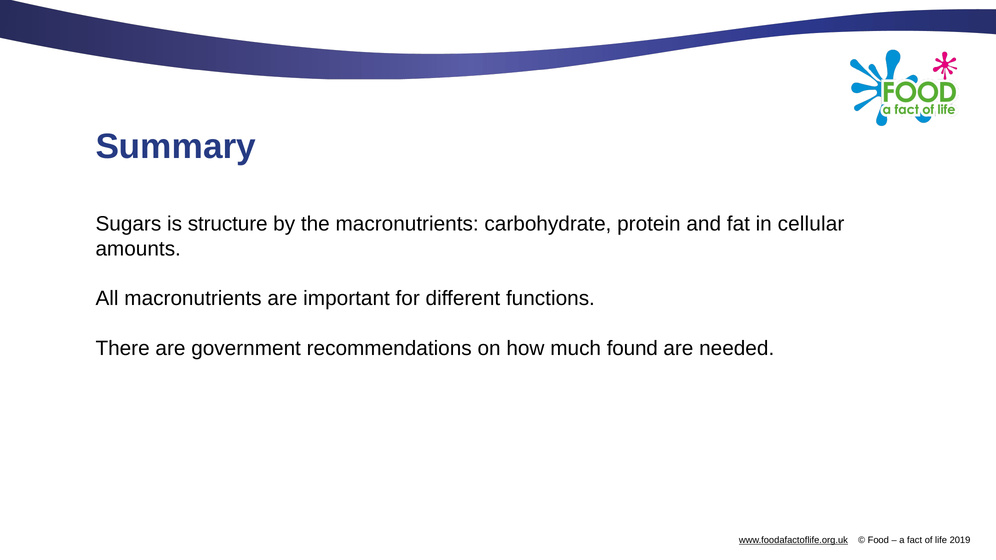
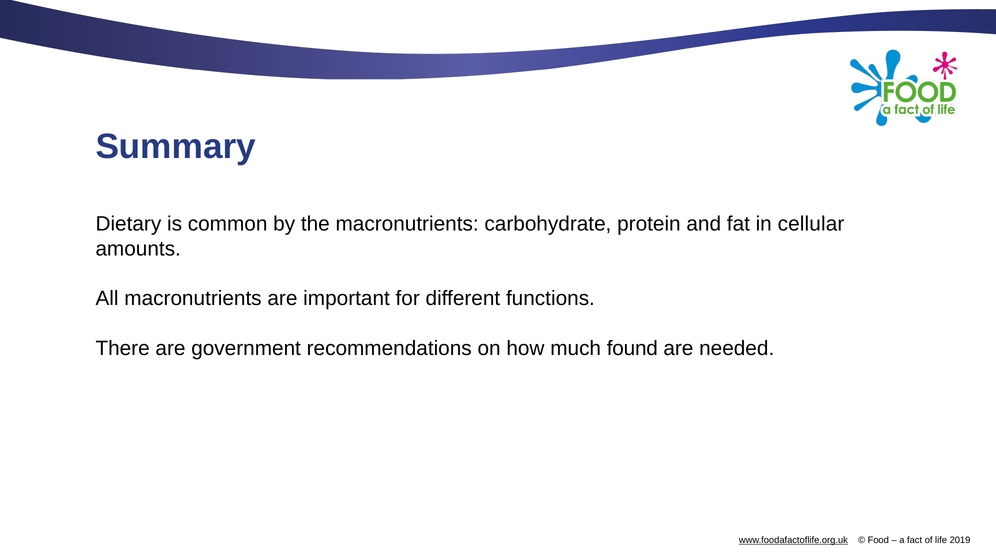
Sugars: Sugars -> Dietary (128, 224)
structure: structure -> common (228, 224)
